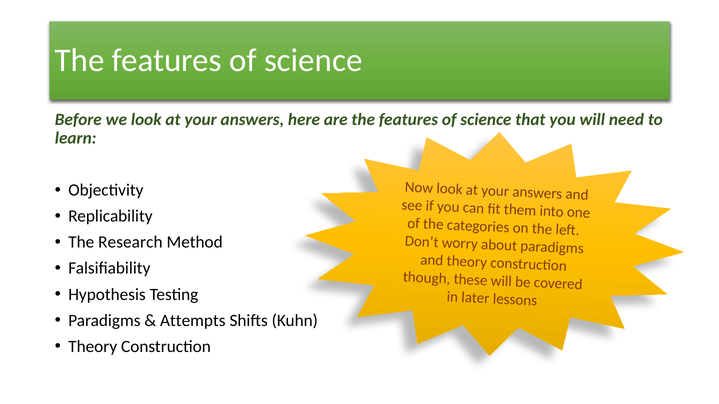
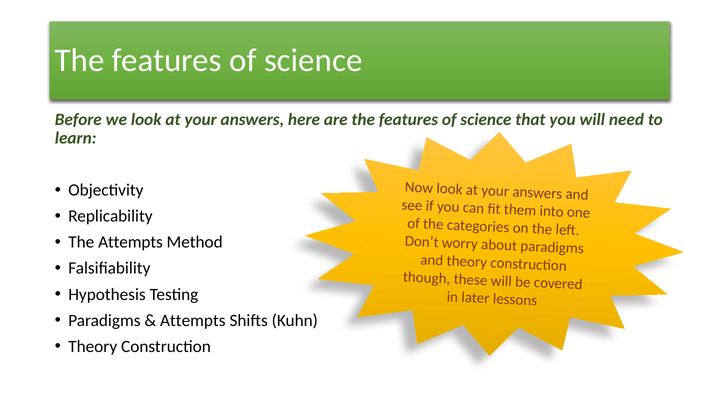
The Research: Research -> Attempts (130, 242)
